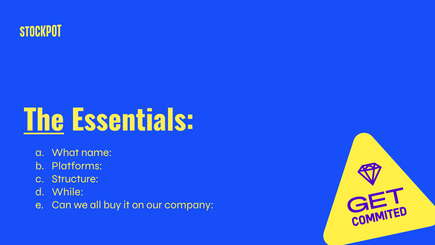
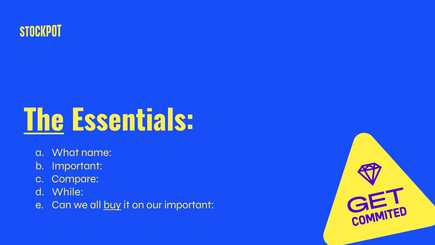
Platforms: Platforms -> Important (77, 166)
Structure: Structure -> Compare (75, 179)
buy underline: none -> present (112, 205)
our company: company -> important (189, 205)
